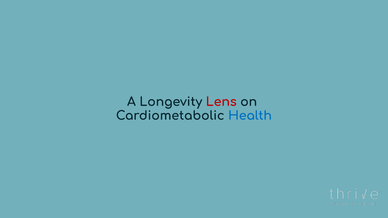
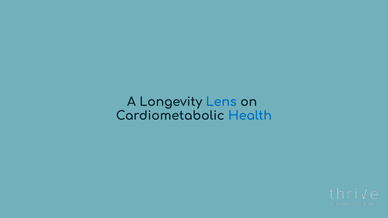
Lens colour: red -> blue (221, 102)
